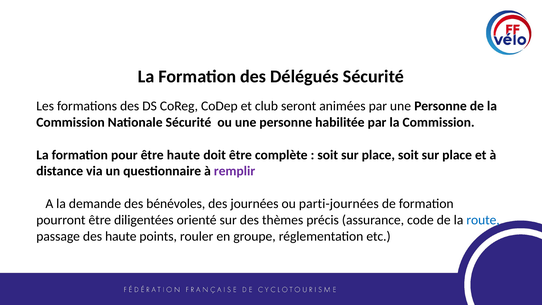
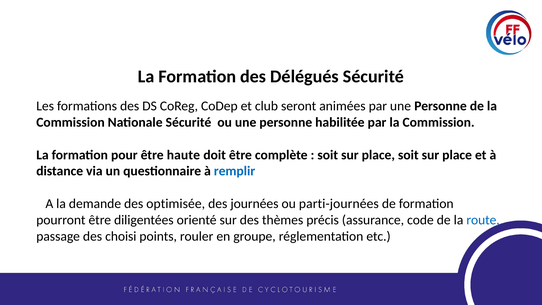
remplir colour: purple -> blue (235, 171)
bénévoles: bénévoles -> optimisée (176, 204)
des haute: haute -> choisi (121, 236)
